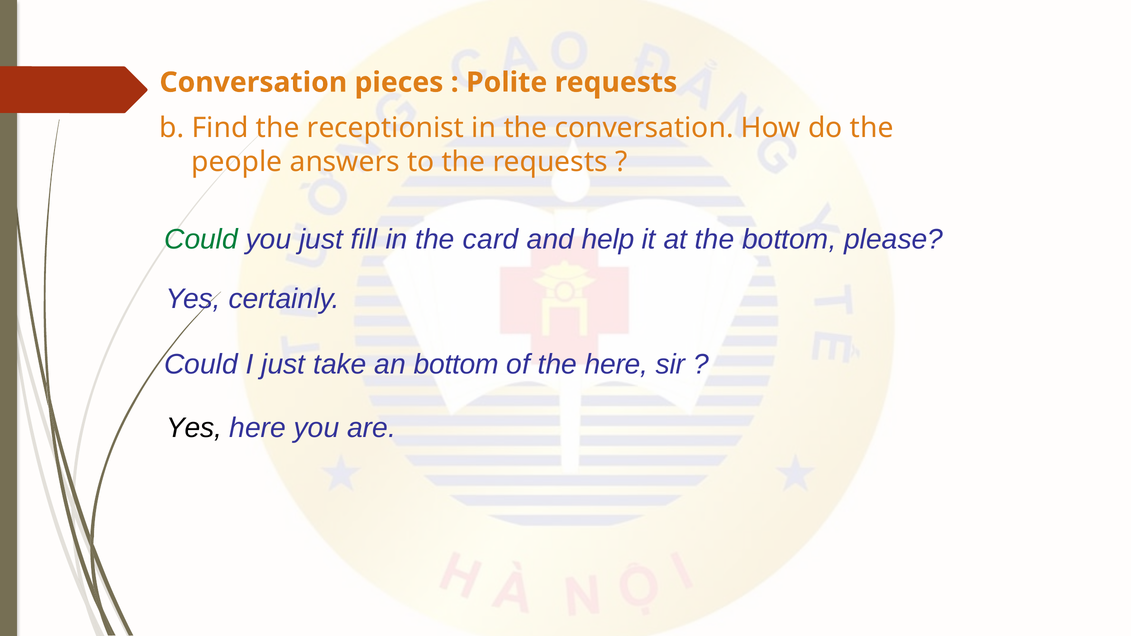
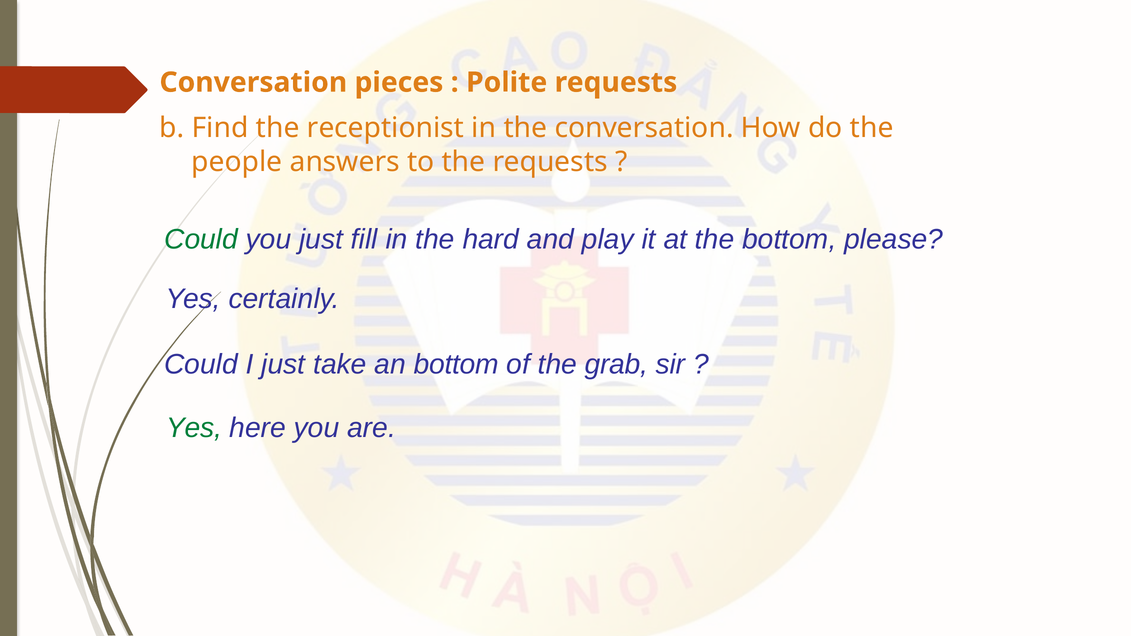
card: card -> hard (491, 239)
help: help -> play (608, 239)
the here: here -> grab (617, 364)
Yes colour: black -> green (194, 428)
